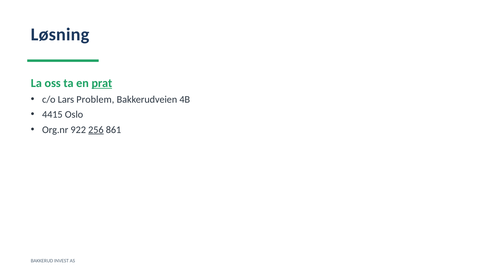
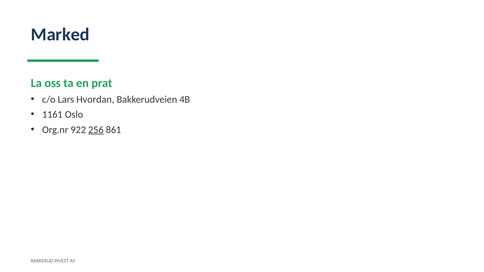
Løsning: Løsning -> Marked (60, 35)
prat underline: present -> none (102, 83)
Problem: Problem -> Hvordan (95, 100)
4415: 4415 -> 1161 (52, 115)
